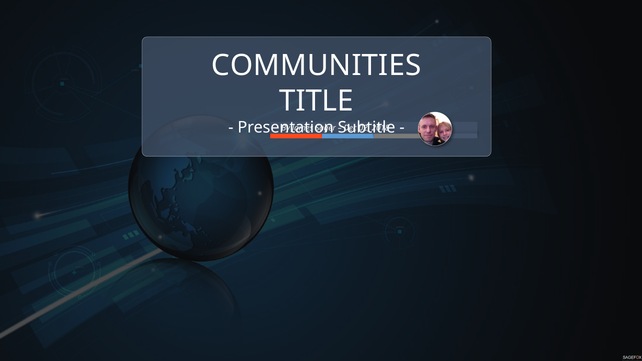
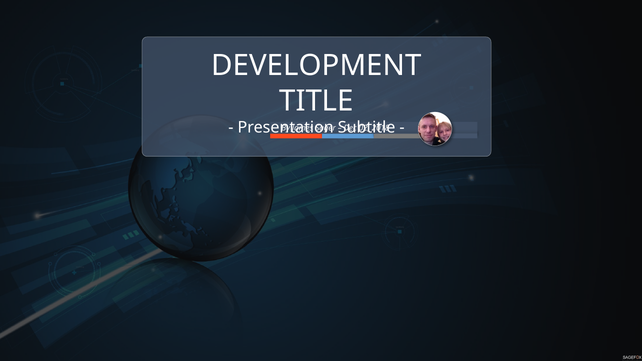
COMMUNITIES: COMMUNITIES -> DEVELOPMENT (316, 66)
